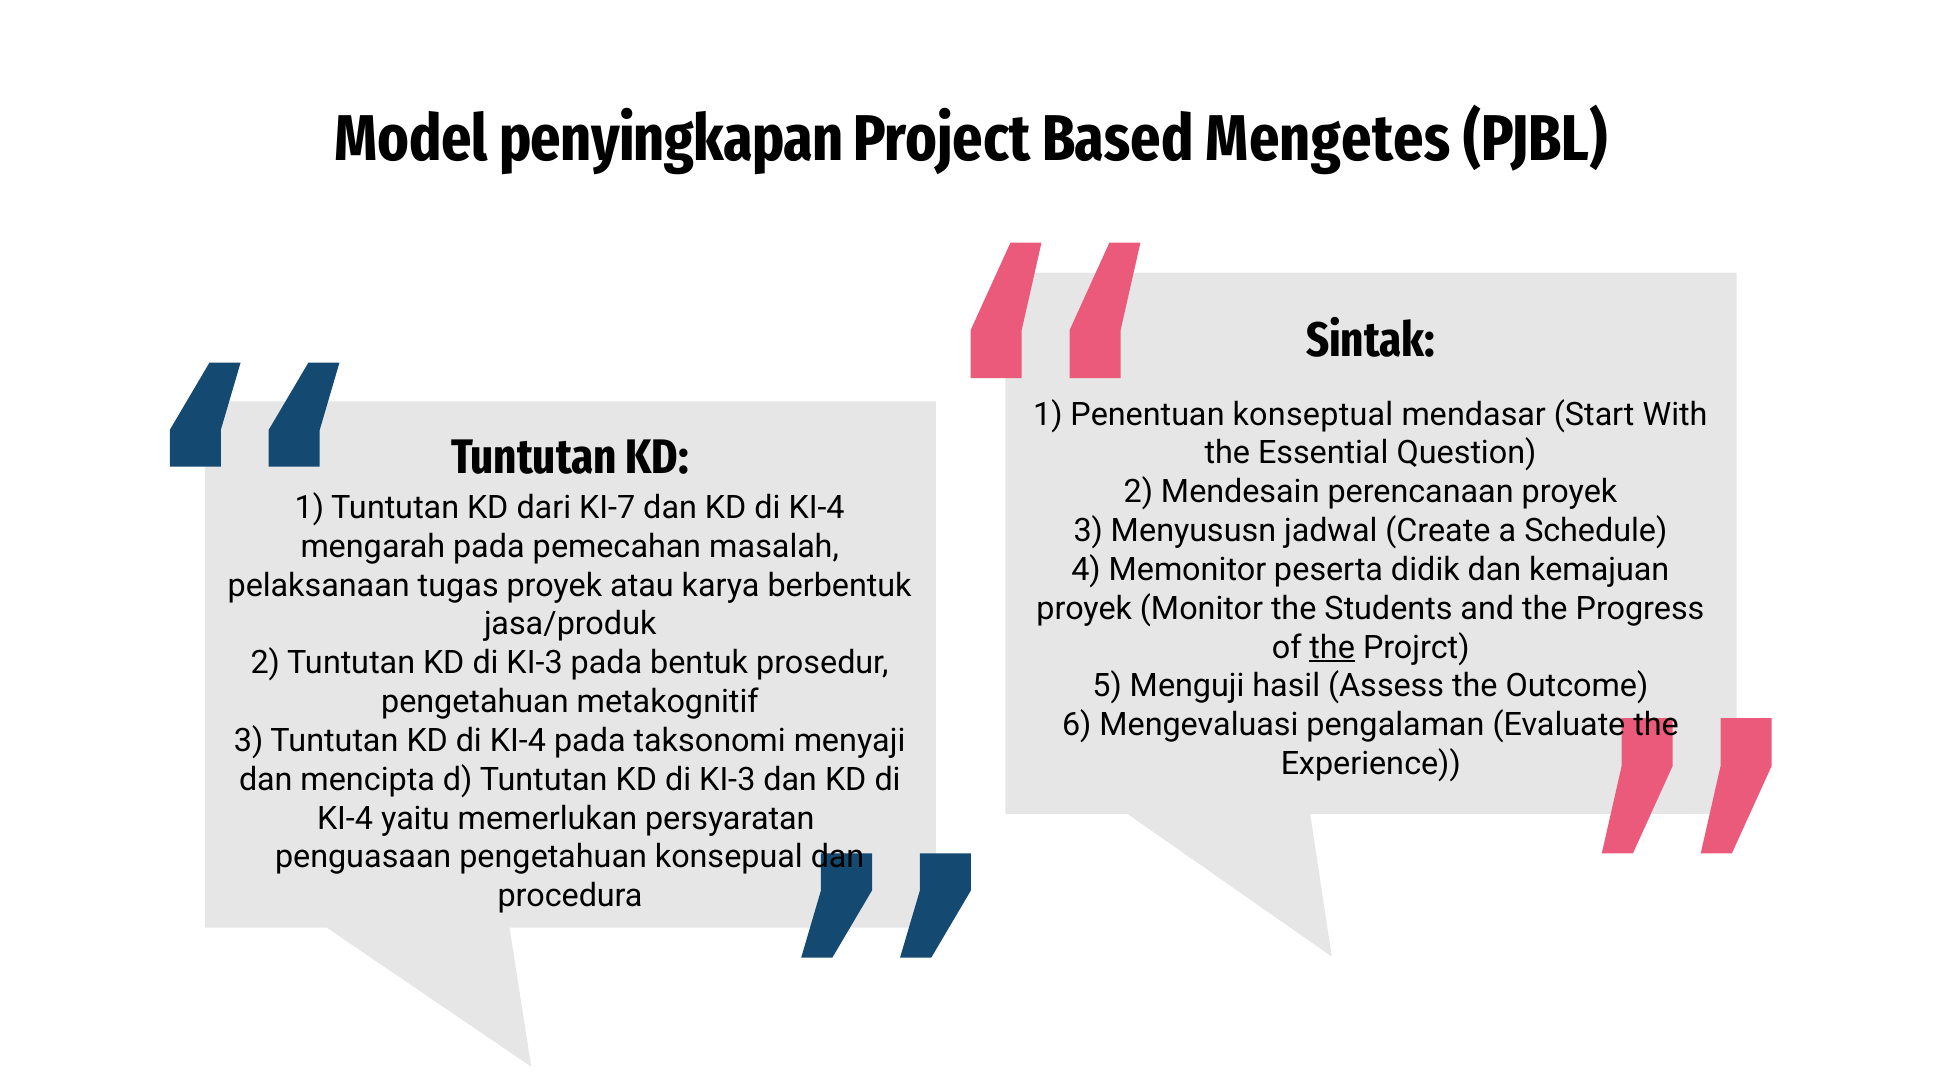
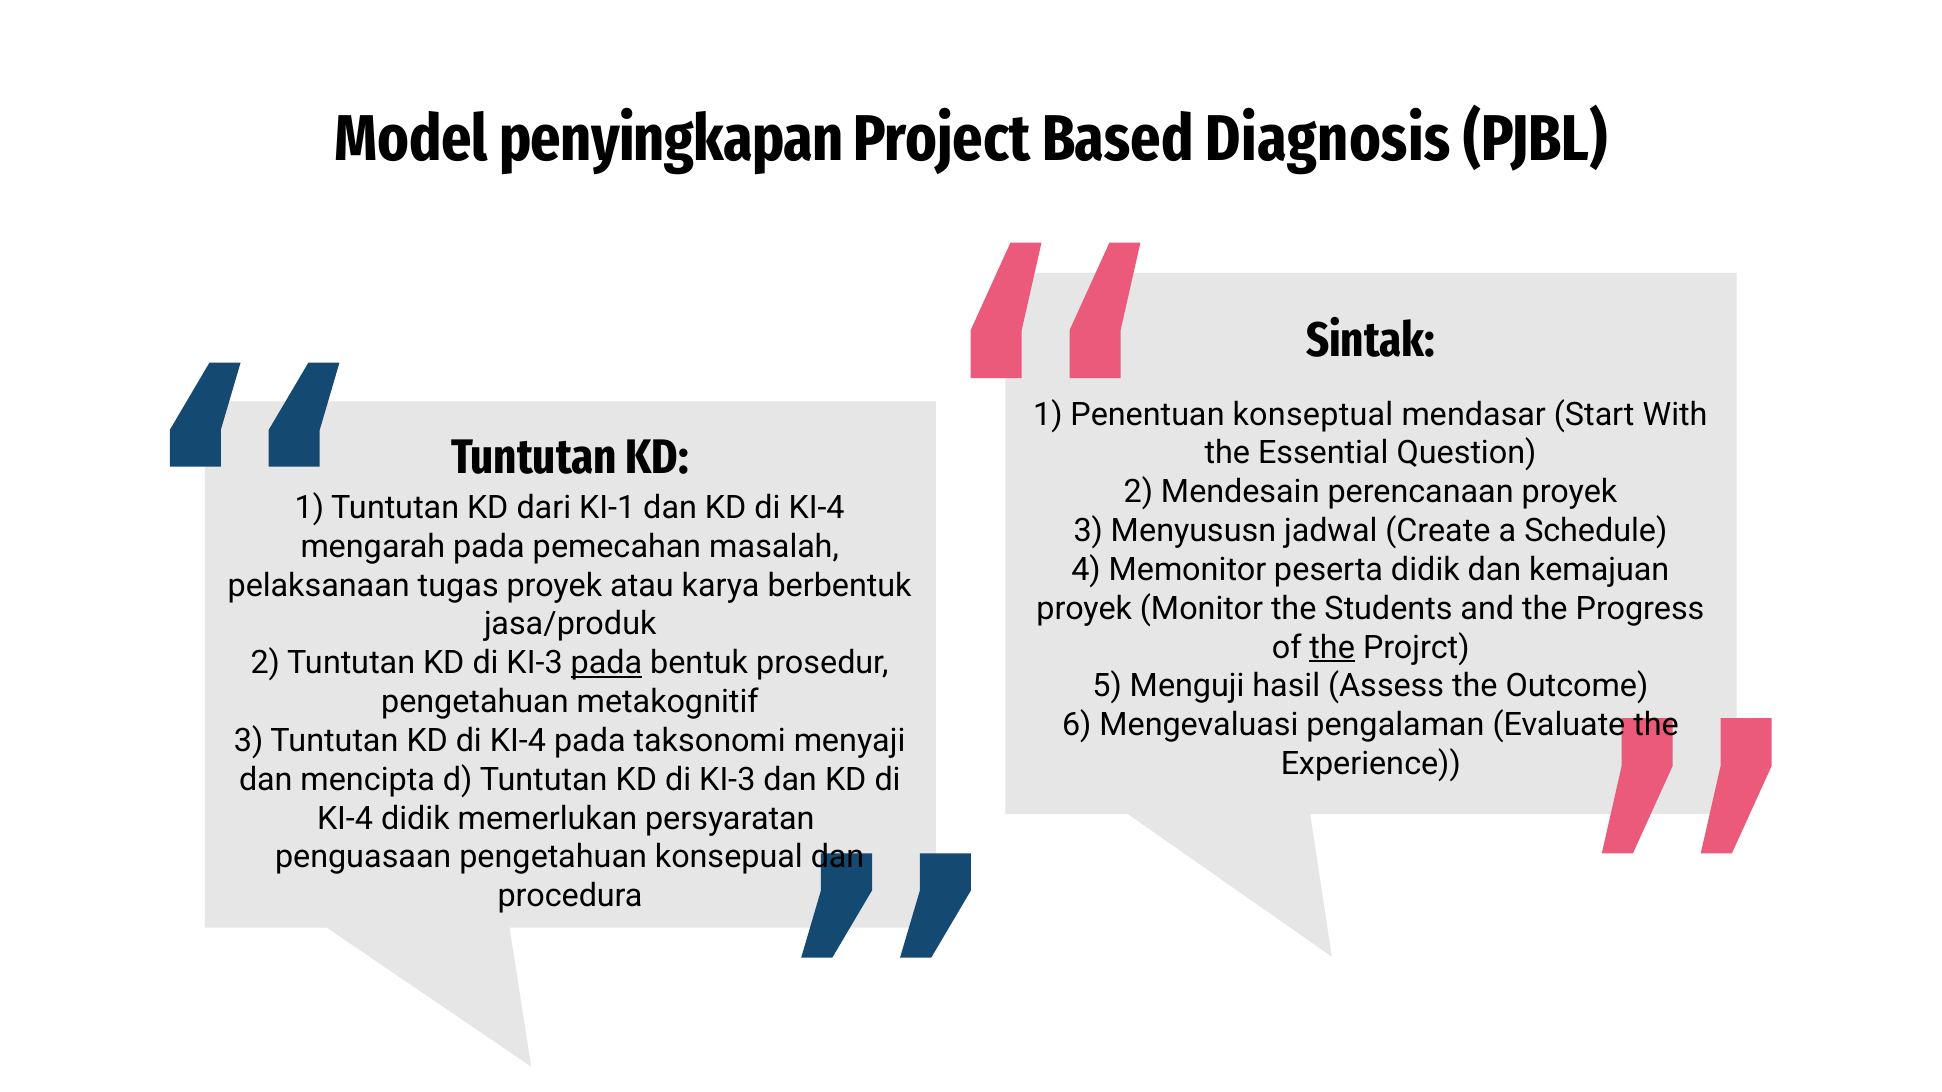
Mengetes: Mengetes -> Diagnosis (1328, 140)
KI-7: KI-7 -> KI-1 (607, 508)
pada underline: none -> present (606, 663)
KI-4 yaitu: yaitu -> didik (415, 819)
